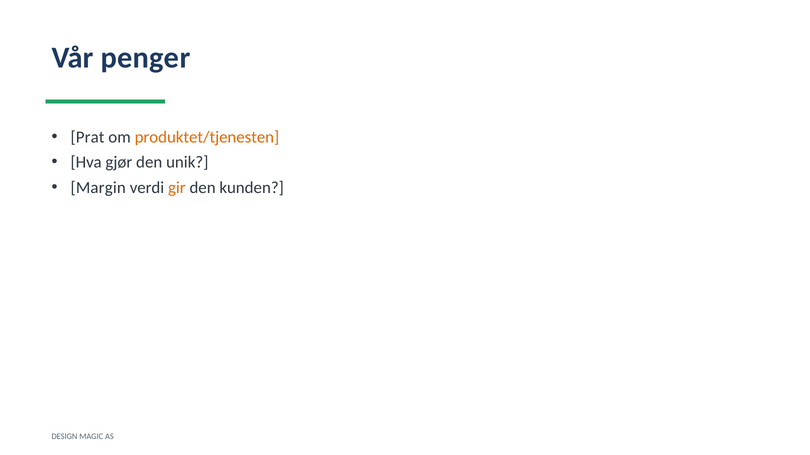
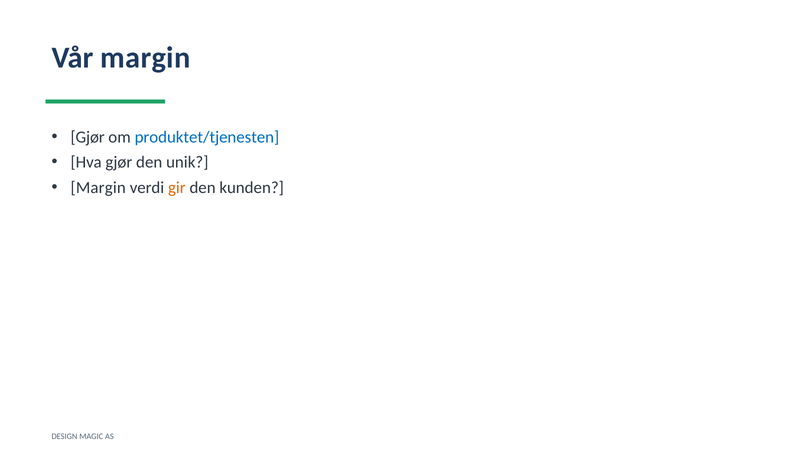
Vår penger: penger -> margin (145, 58)
Prat: Prat -> Gjør (88, 137)
produktet/tjenesten colour: orange -> blue (207, 137)
